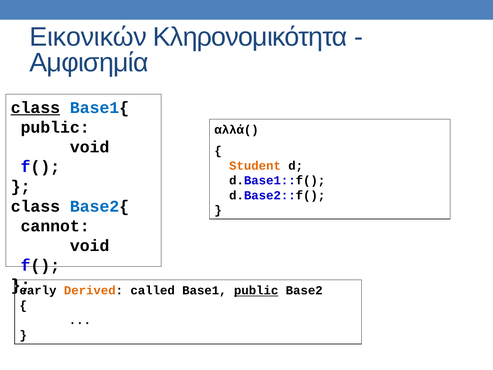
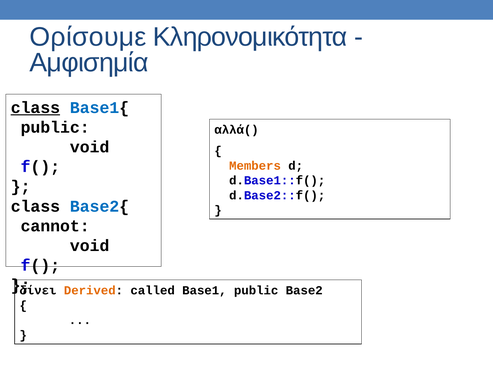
Εικονικών: Εικονικών -> Ορίσουμε (88, 37)
Student: Student -> Members (255, 166)
early: early -> δίνει (38, 290)
public underline: present -> none (256, 290)
